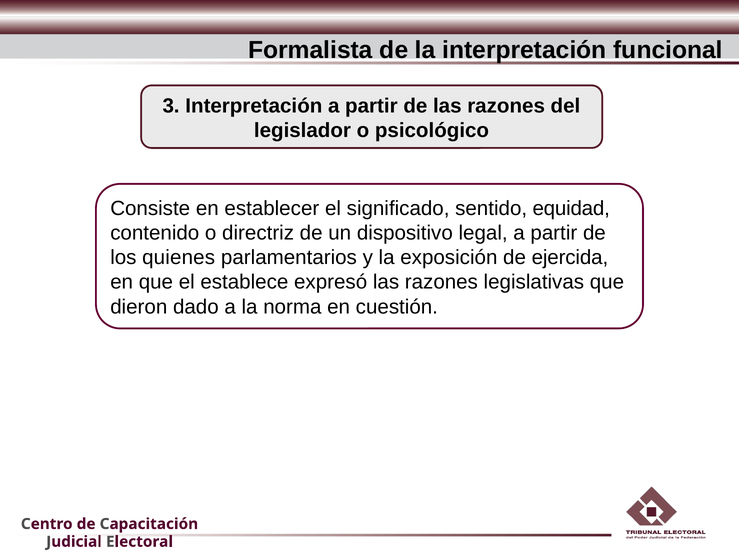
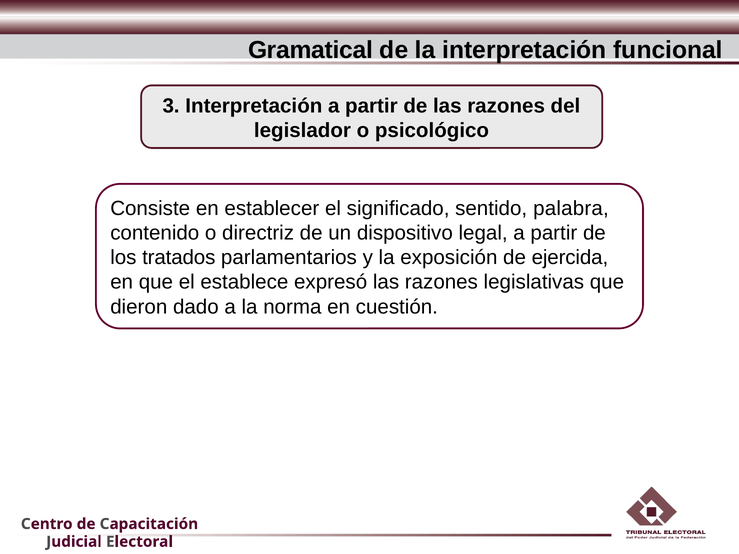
Formalista: Formalista -> Gramatical (311, 50)
equidad: equidad -> palabra (571, 208)
quienes: quienes -> tratados (179, 258)
